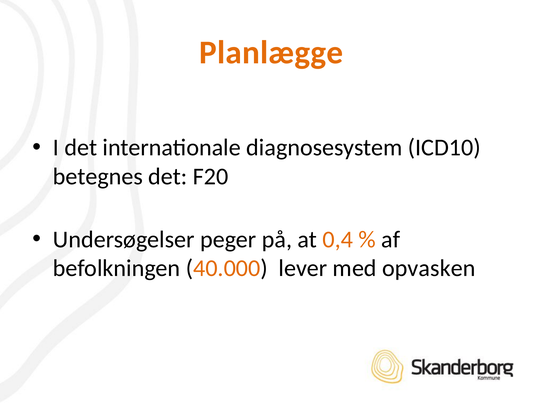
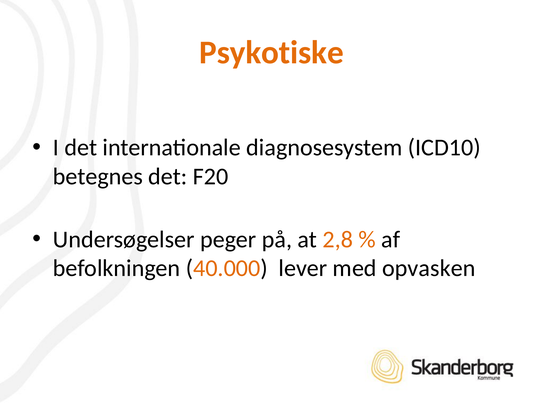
Planlægge: Planlægge -> Psykotiske (271, 53)
0,4: 0,4 -> 2,8 (338, 240)
